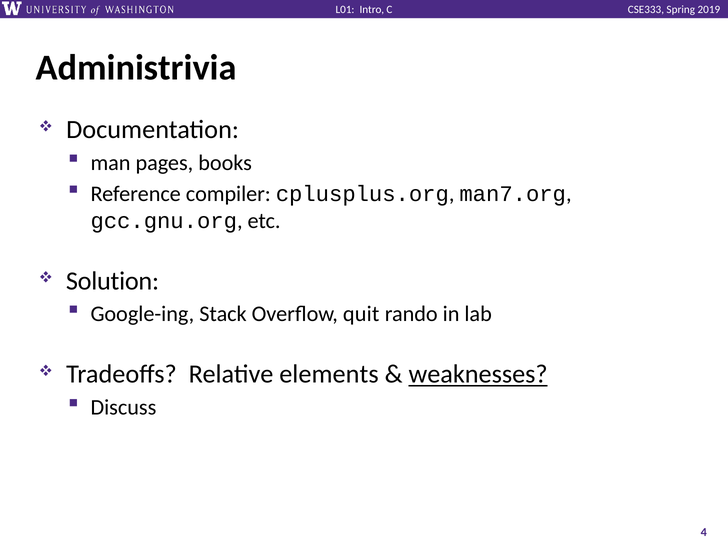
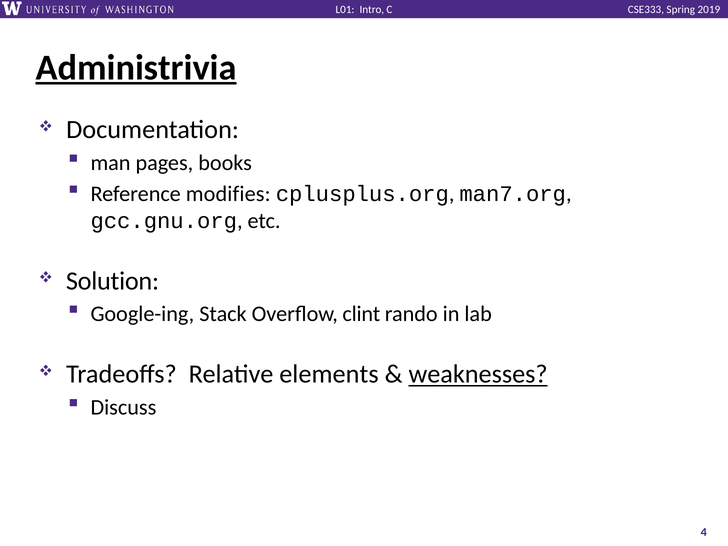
Administrivia underline: none -> present (136, 68)
compiler: compiler -> modifies (228, 194)
quit: quit -> clint (361, 314)
